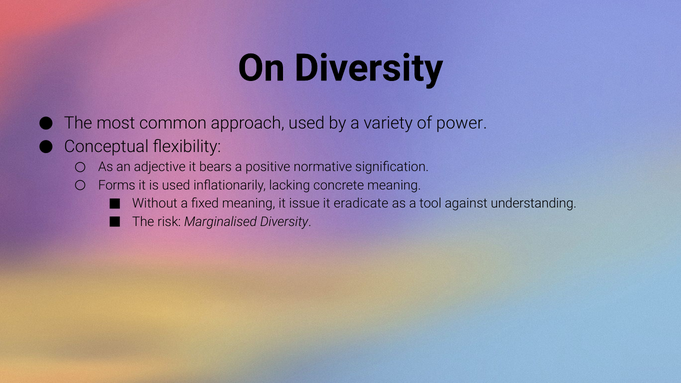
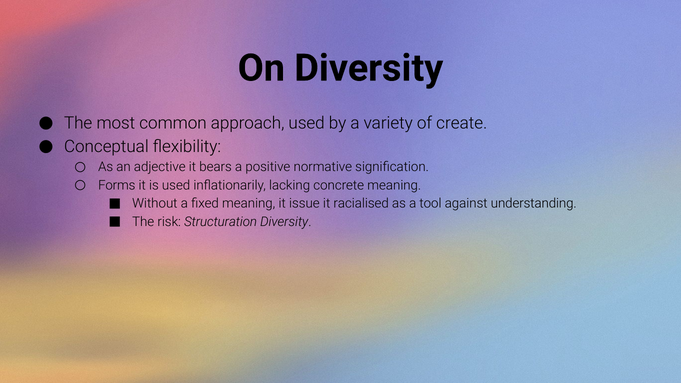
power: power -> create (462, 123)
eradicate: eradicate -> racialised (361, 204)
Marginalised: Marginalised -> Structuration (221, 222)
